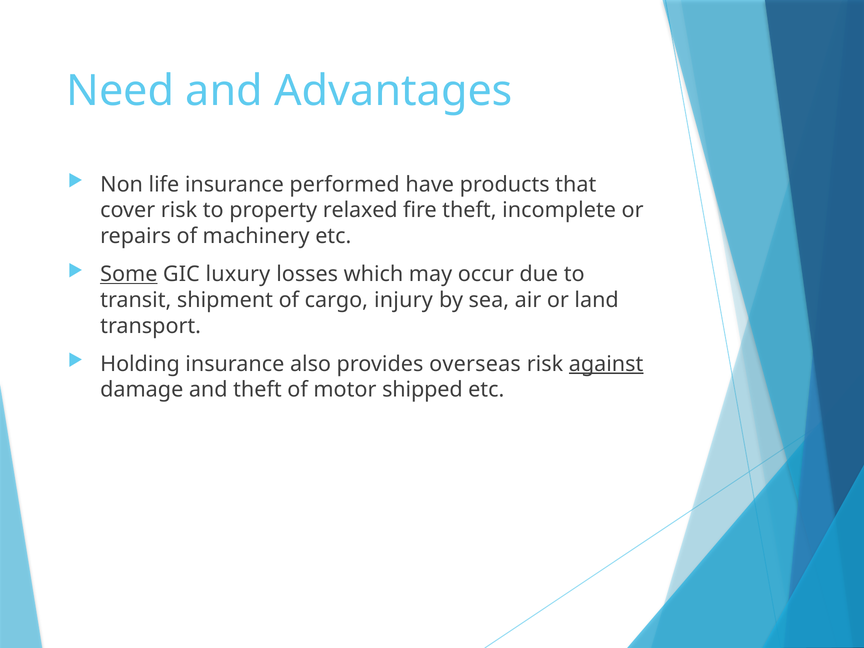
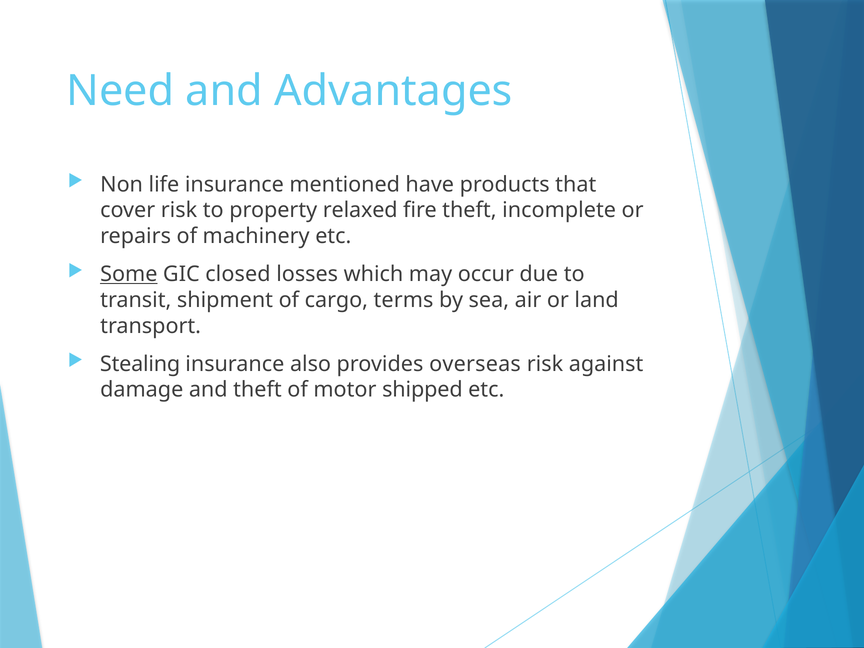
performed: performed -> mentioned (345, 184)
luxury: luxury -> closed (238, 274)
injury: injury -> terms (404, 300)
Holding: Holding -> Stealing (140, 364)
against underline: present -> none (606, 364)
